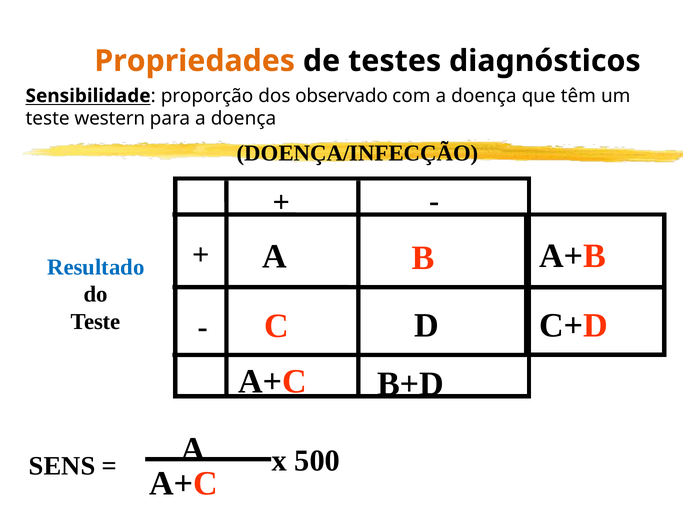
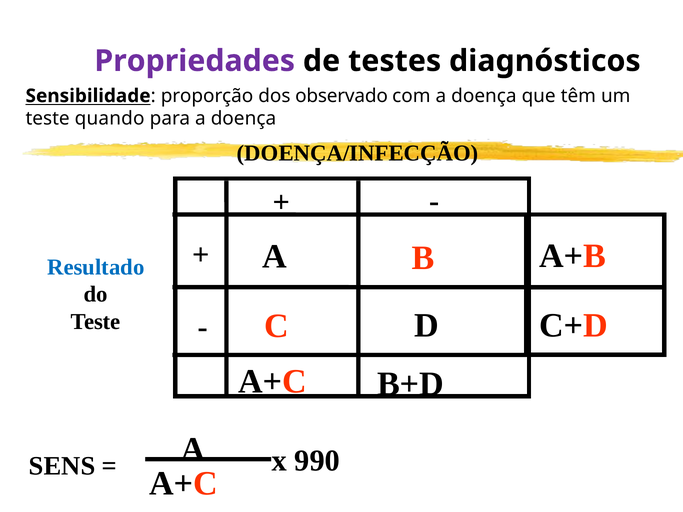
Propriedades colour: orange -> purple (195, 61)
western: western -> quando (110, 119)
500: 500 -> 990 (317, 461)
